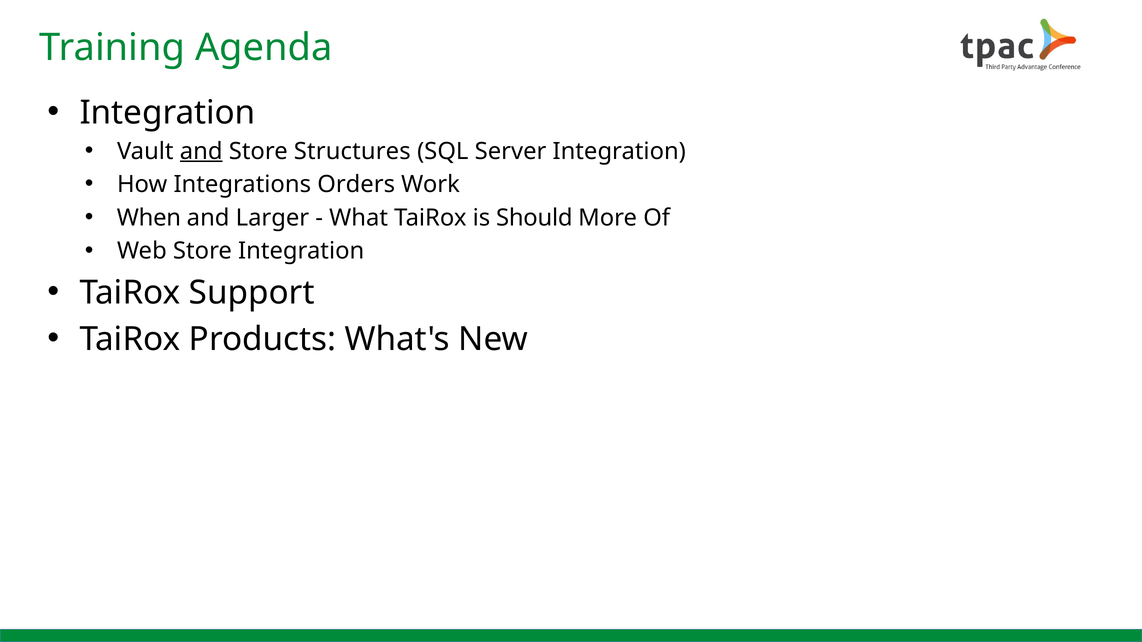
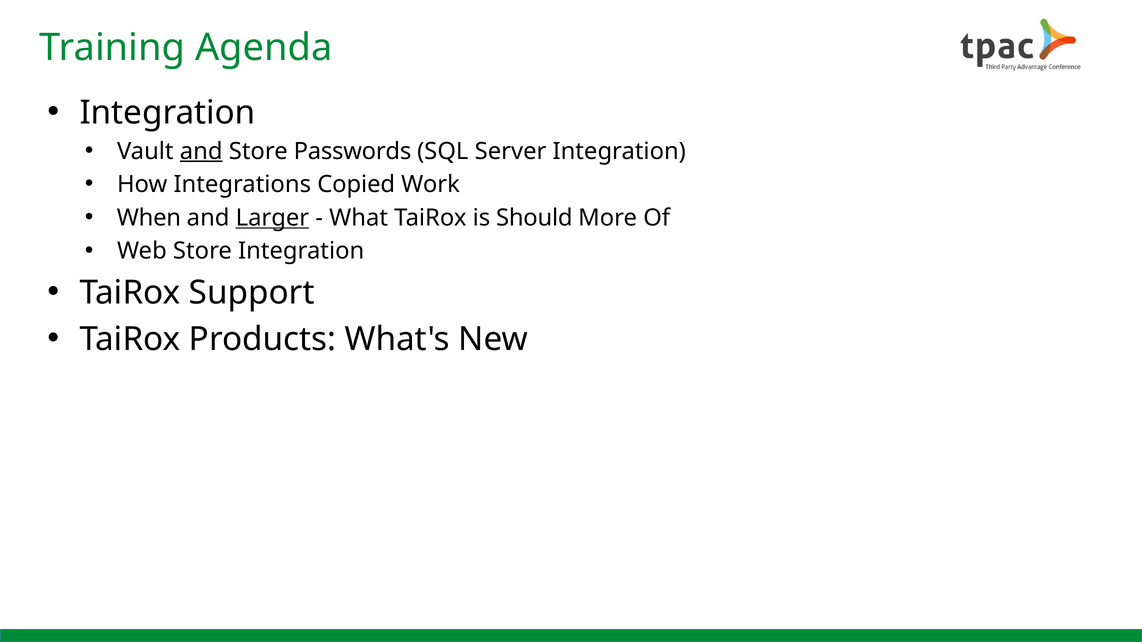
Structures: Structures -> Passwords (352, 151)
Orders: Orders -> Copied (356, 185)
Larger underline: none -> present (272, 218)
